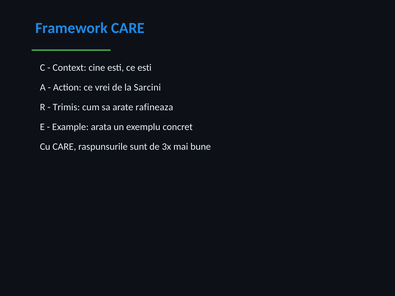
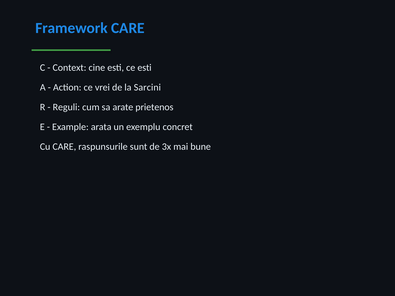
Trimis: Trimis -> Reguli (66, 107)
rafineaza: rafineaza -> prietenos (154, 107)
